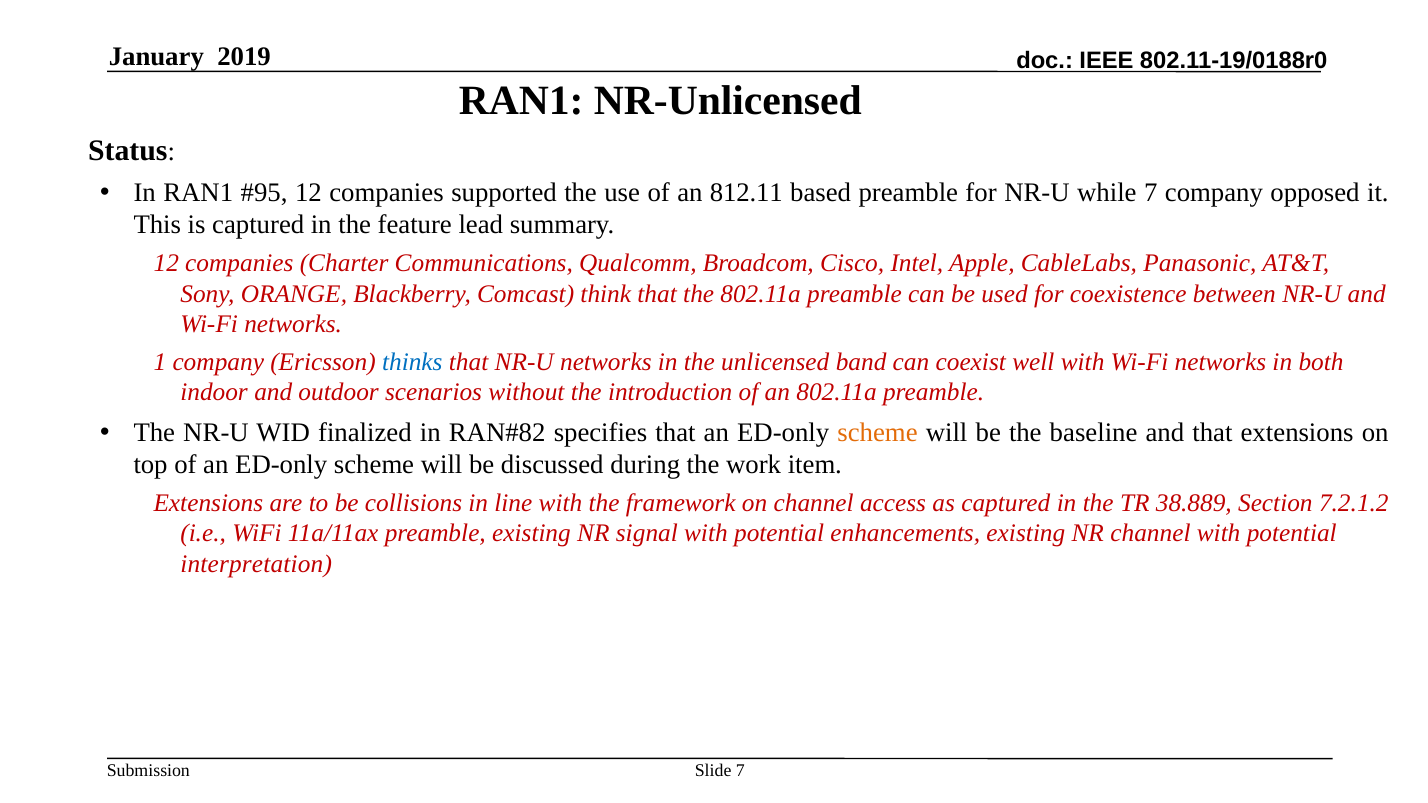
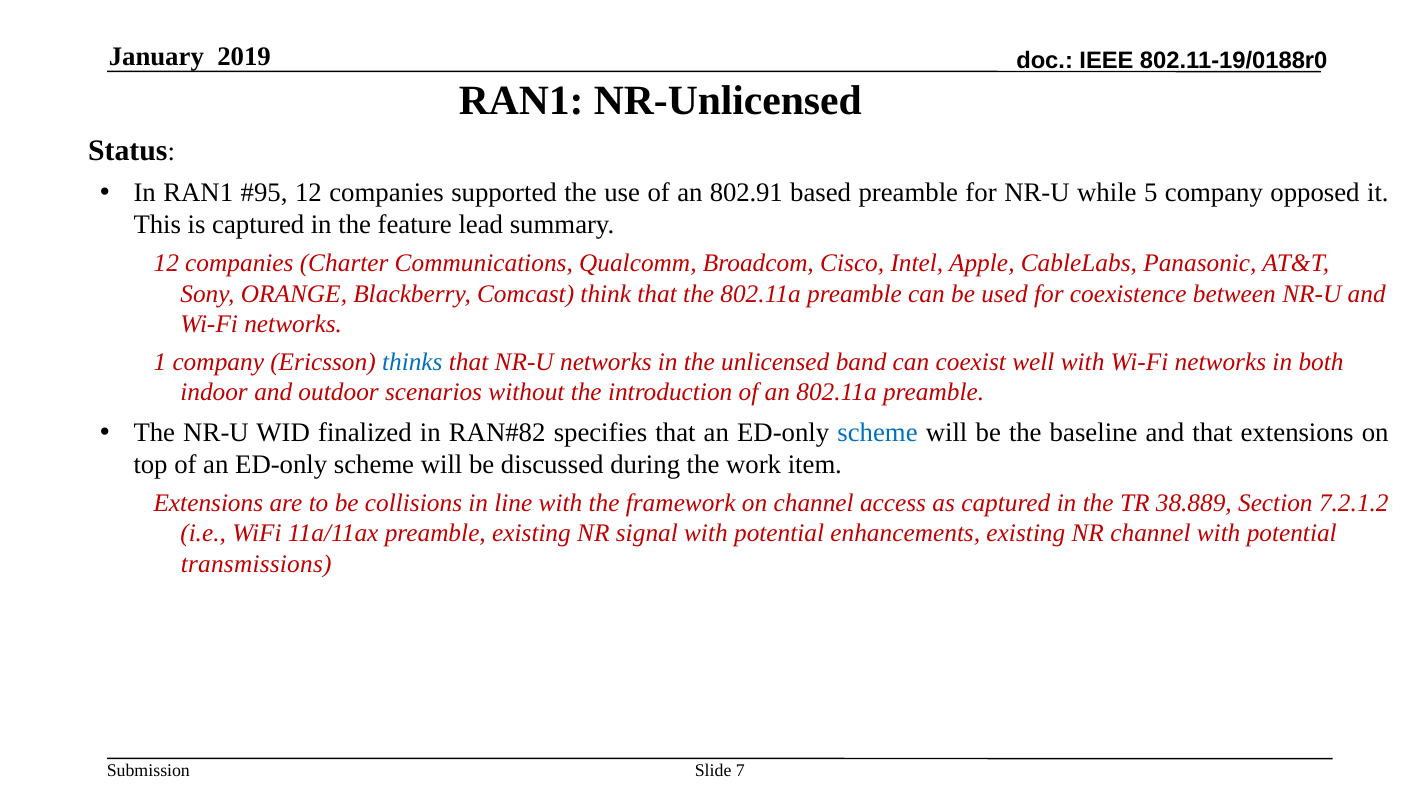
812.11: 812.11 -> 802.91 (746, 193)
while 7: 7 -> 5 (1151, 193)
scheme colour: orange -> blue (877, 433)
interpretation: interpretation -> transmissions (256, 564)
